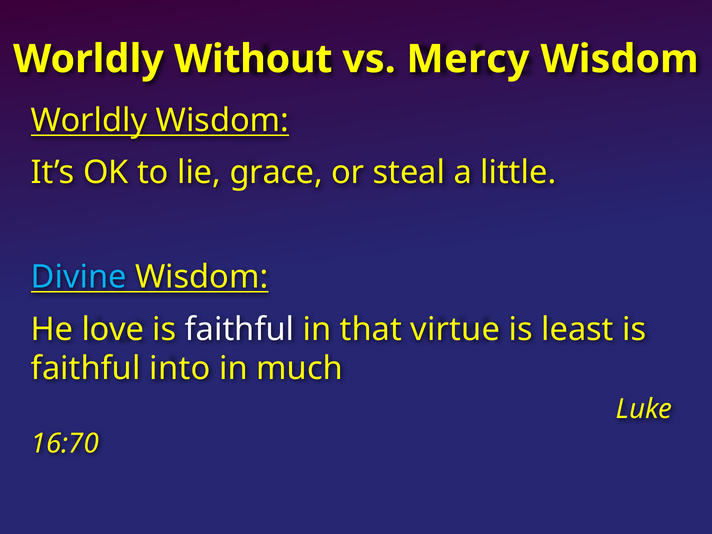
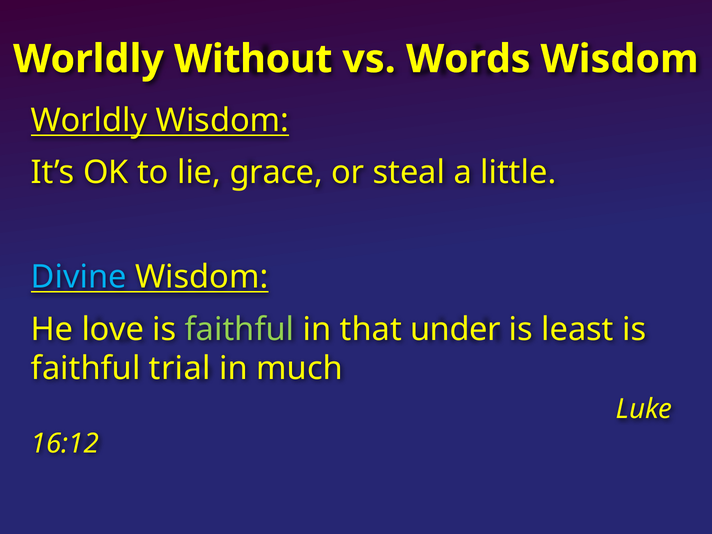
Mercy: Mercy -> Words (468, 59)
faithful colour: white -> light green (240, 329)
virtue: virtue -> under (455, 329)
into: into -> trial (180, 368)
16:70: 16:70 -> 16:12 (65, 443)
